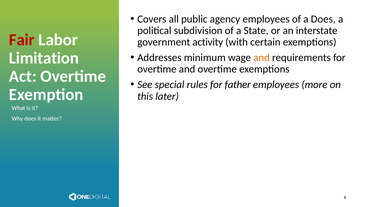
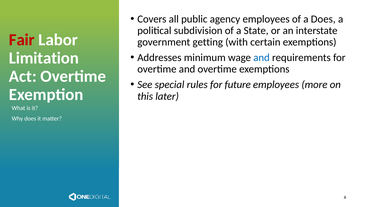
activity: activity -> getting (208, 42)
and colour: orange -> blue (262, 57)
father: father -> future (238, 84)
